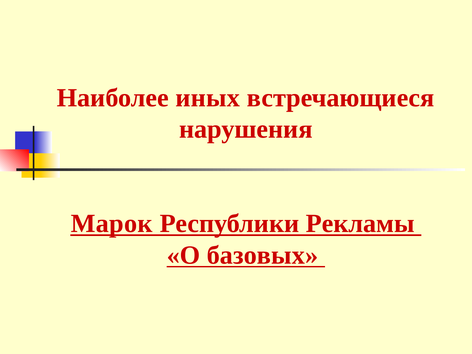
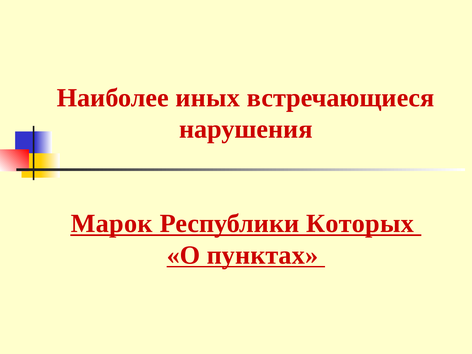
Рекламы: Рекламы -> Которых (360, 224)
базовых: базовых -> пунктах (262, 255)
